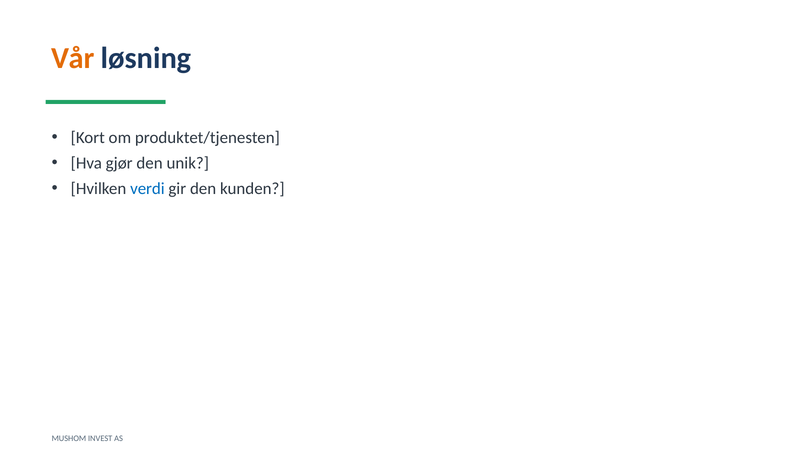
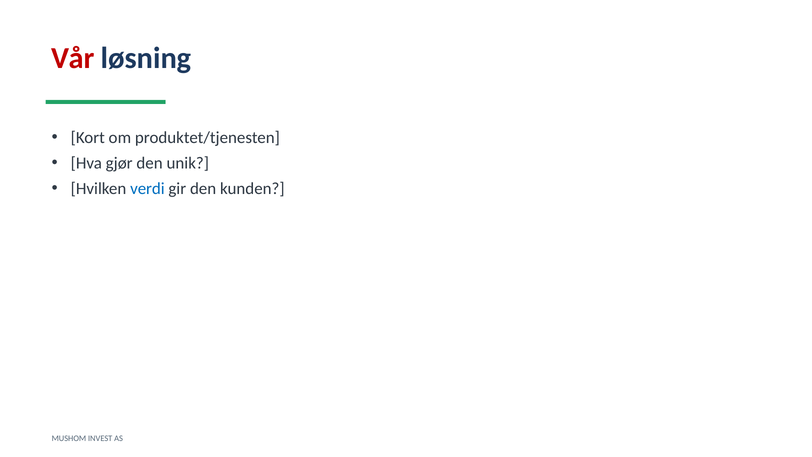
Vår colour: orange -> red (73, 58)
